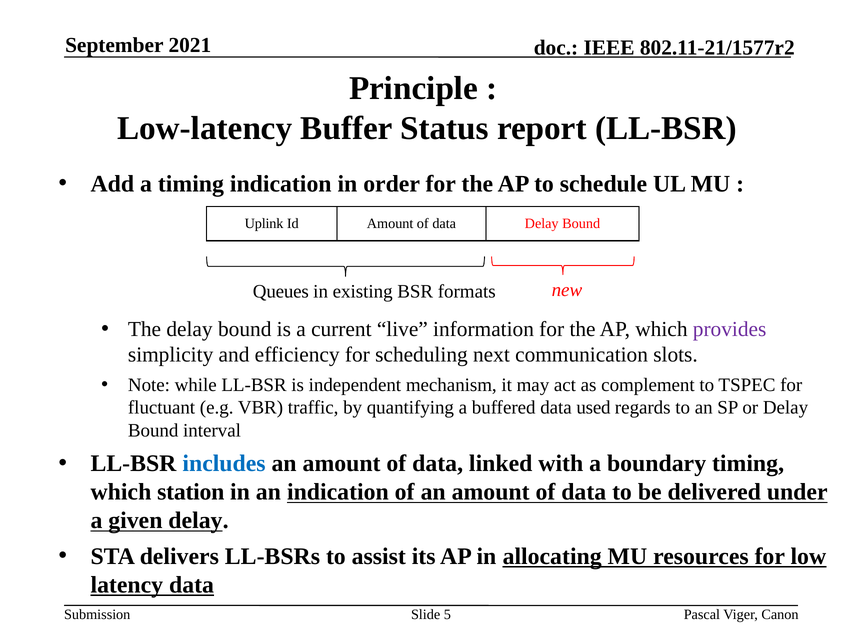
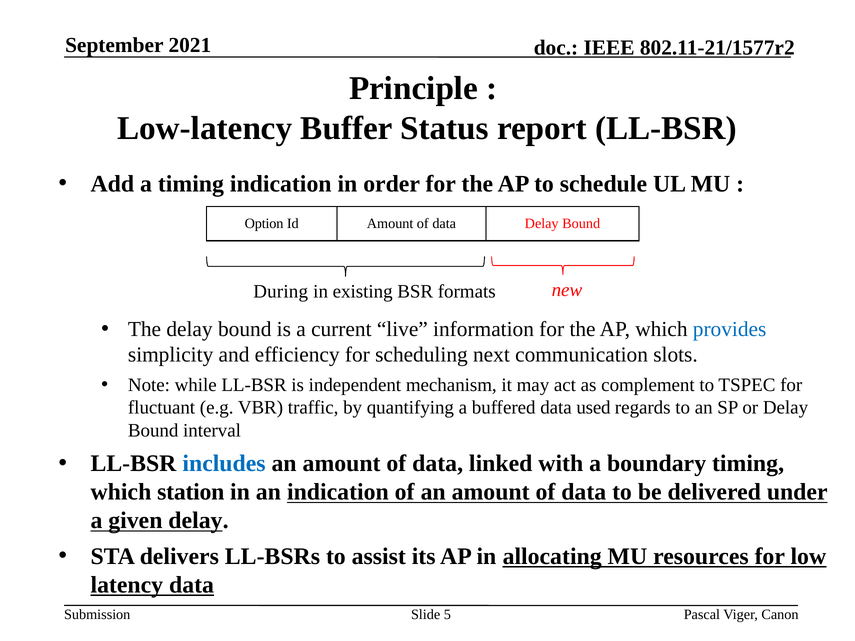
Uplink: Uplink -> Option (264, 224)
Queues: Queues -> During (281, 292)
provides colour: purple -> blue (730, 329)
